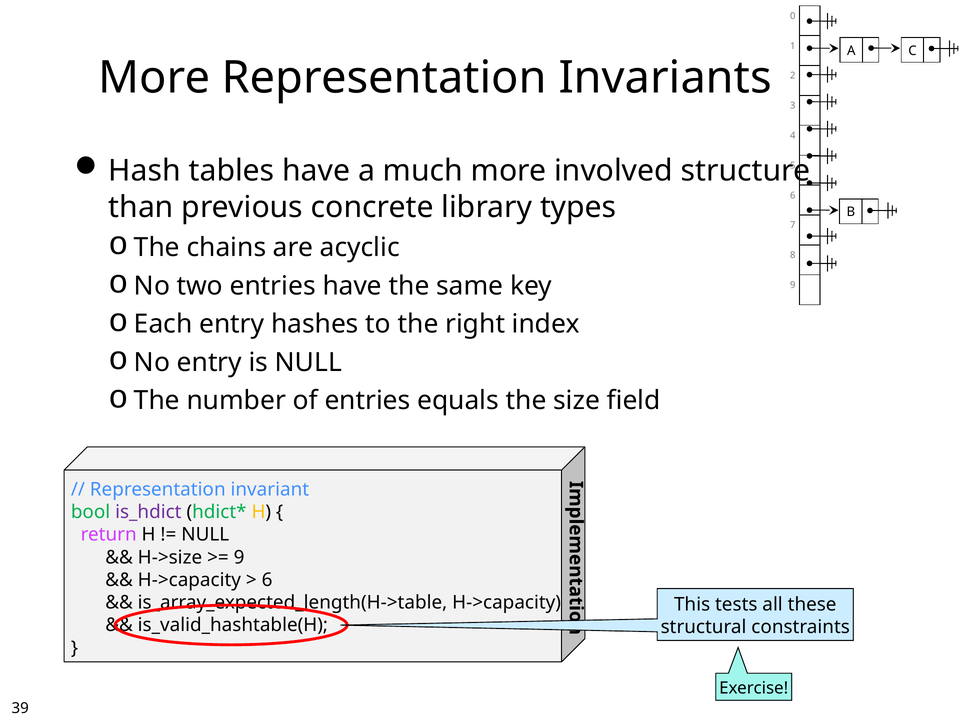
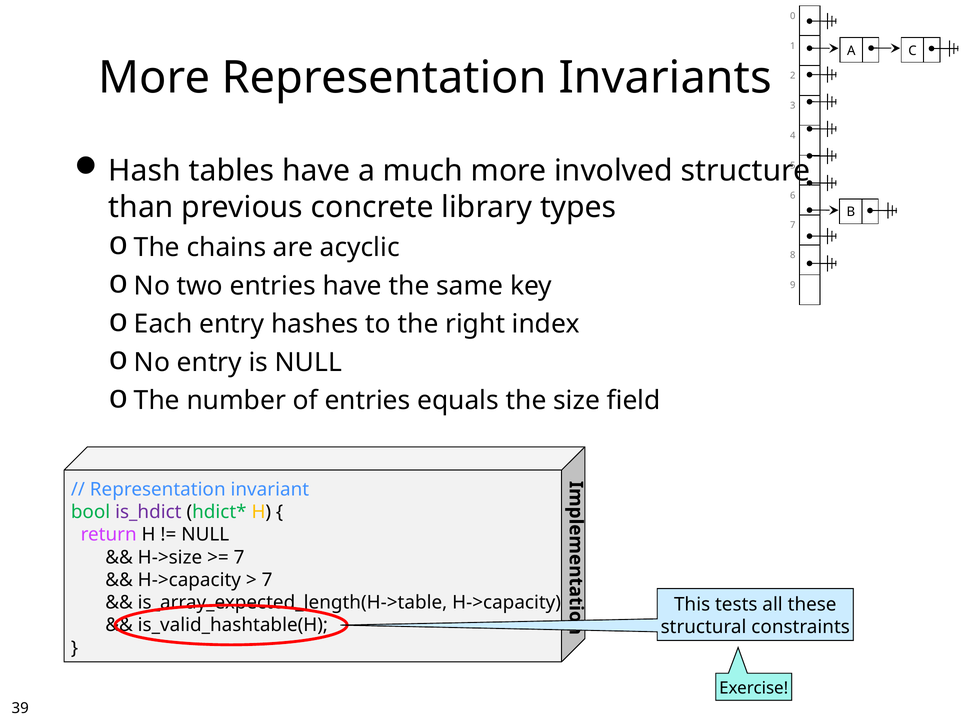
9: 9 -> 7 (239, 558)
6: 6 -> 7 (267, 580)
